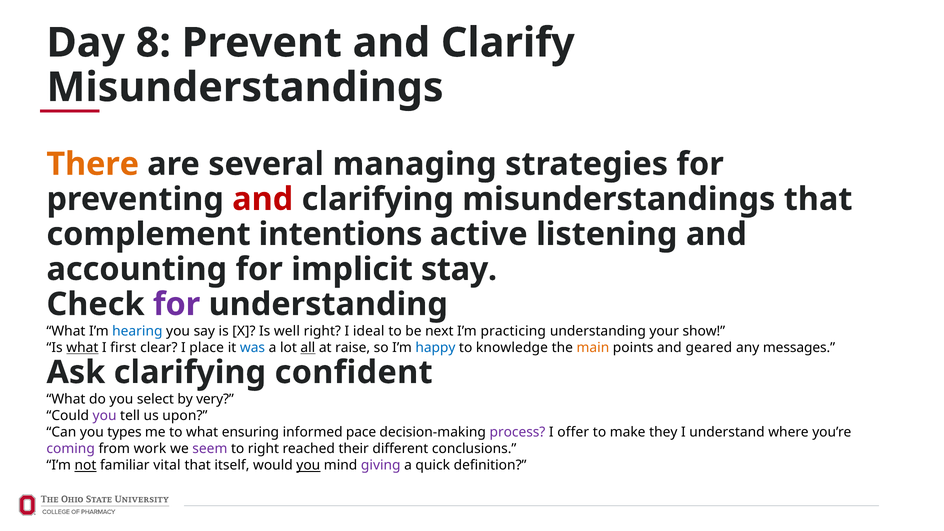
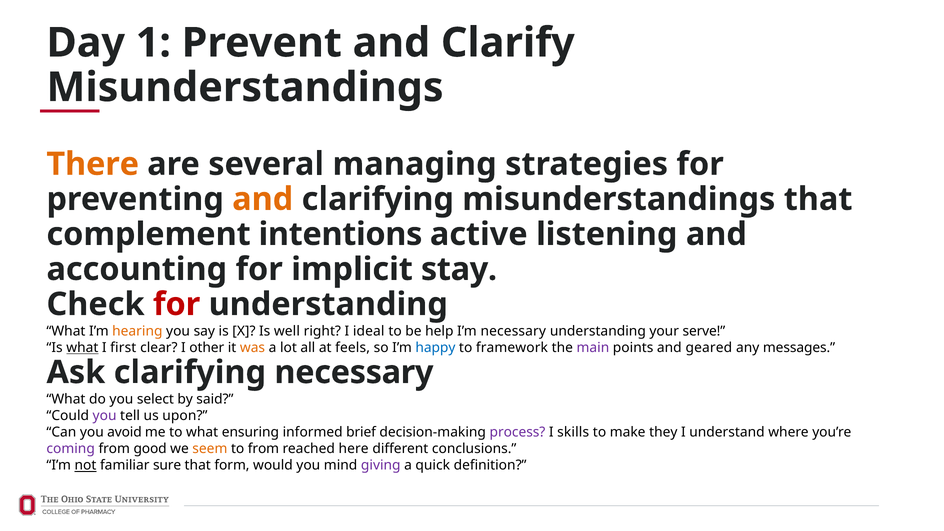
8: 8 -> 1 (153, 43)
and colour: red -> orange (263, 199)
for colour: purple -> red (177, 304)
hearing colour: blue -> orange (137, 331)
next: next -> help (439, 331)
I’m practicing: practicing -> necessary (513, 331)
show: show -> serve (704, 331)
place: place -> other (207, 348)
was colour: blue -> orange (252, 348)
all underline: present -> none (308, 348)
raise: raise -> feels (353, 348)
knowledge: knowledge -> framework (512, 348)
main colour: orange -> purple (593, 348)
clarifying confident: confident -> necessary (354, 372)
very: very -> said (215, 399)
types: types -> avoid (124, 432)
pace: pace -> brief (361, 432)
offer: offer -> skills (573, 432)
work: work -> good (150, 449)
seem colour: purple -> orange (210, 449)
to right: right -> from (263, 449)
their: their -> here (354, 449)
vital: vital -> sure (167, 465)
itself: itself -> form (232, 465)
you underline: present -> none (308, 465)
